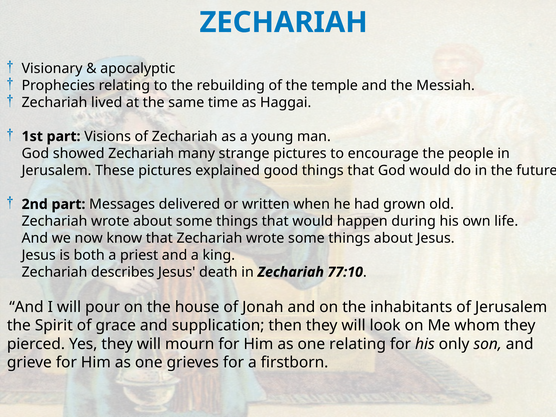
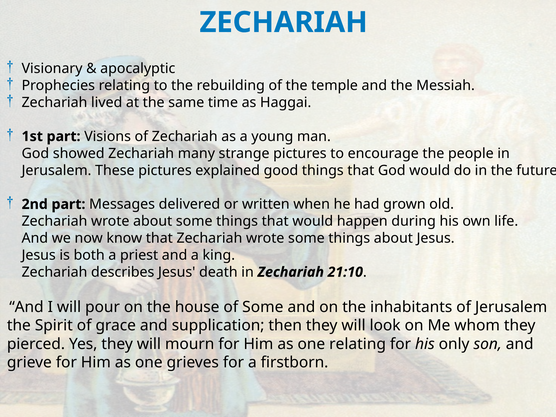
77:10: 77:10 -> 21:10 (345, 272)
of Jonah: Jonah -> Some (263, 307)
